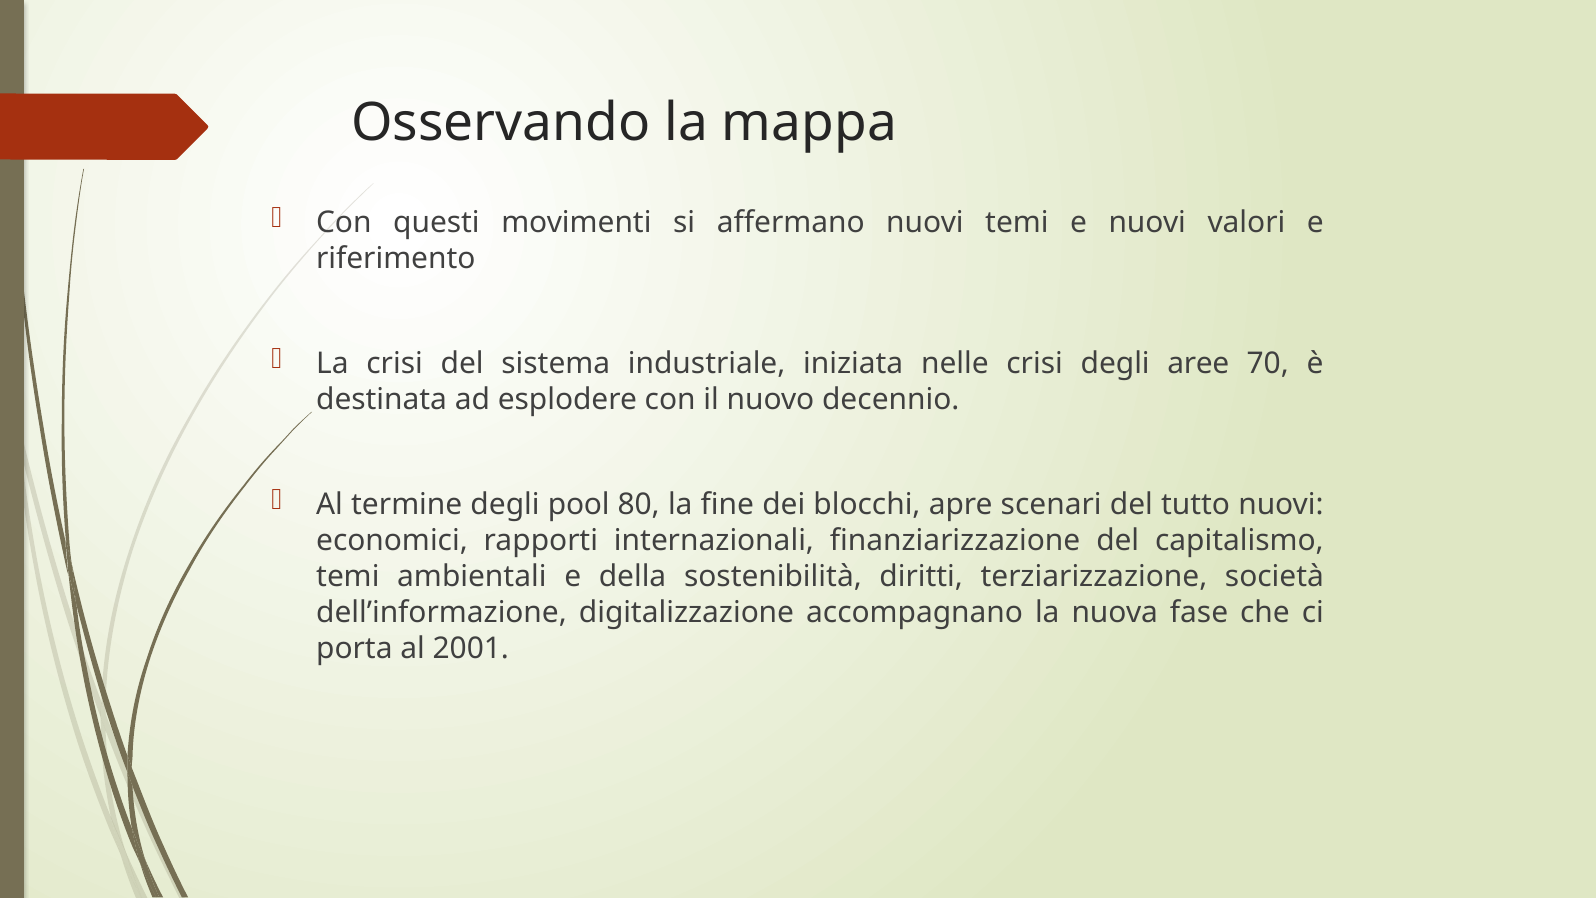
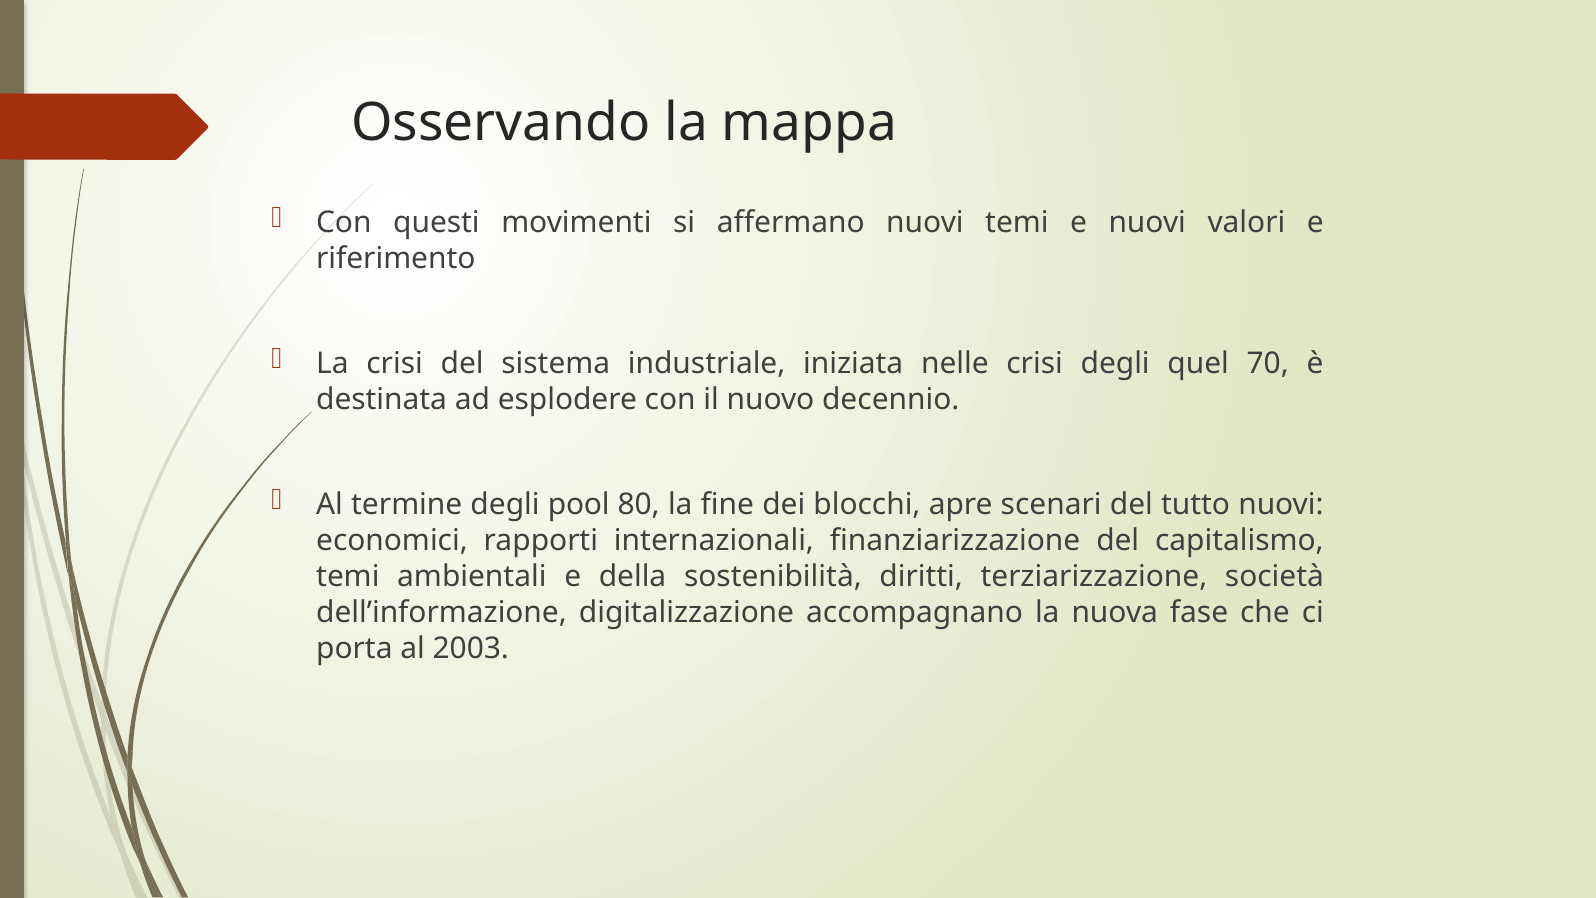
aree: aree -> quel (1198, 363)
2001: 2001 -> 2003 (471, 648)
